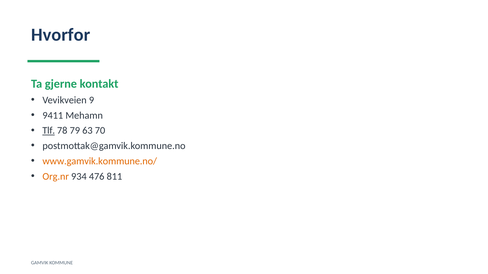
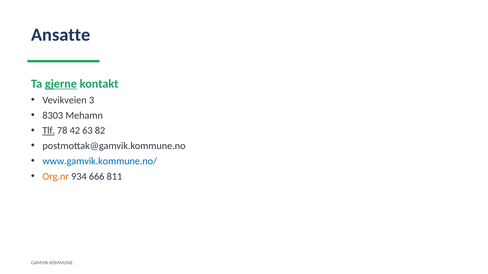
Hvorfor: Hvorfor -> Ansatte (61, 35)
gjerne underline: none -> present (61, 84)
9: 9 -> 3 (92, 100)
9411: 9411 -> 8303 (53, 116)
79: 79 -> 42 (75, 131)
70: 70 -> 82 (100, 131)
www.gamvik.kommune.no/ colour: orange -> blue (100, 161)
476: 476 -> 666 (97, 177)
